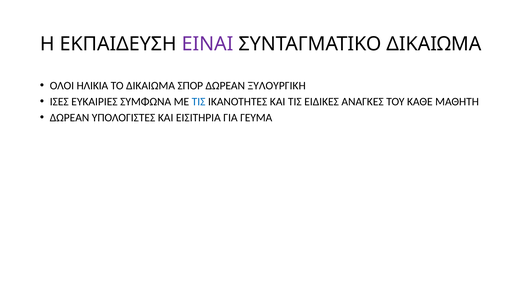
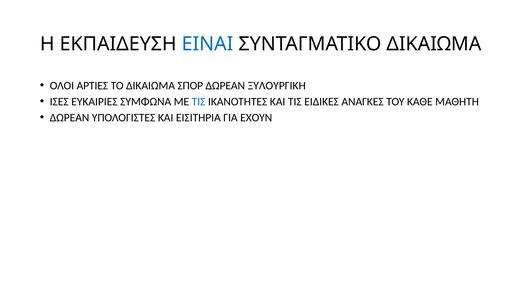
ΕΙΝΑΙ colour: purple -> blue (207, 44)
ΗΛΙΚΙΑ: ΗΛΙΚΙΑ -> ΑΡΤΙΕΣ (92, 86)
ΓΕΥΜΑ: ΓΕΥΜΑ -> ΕΧΟΥΝ (256, 118)
